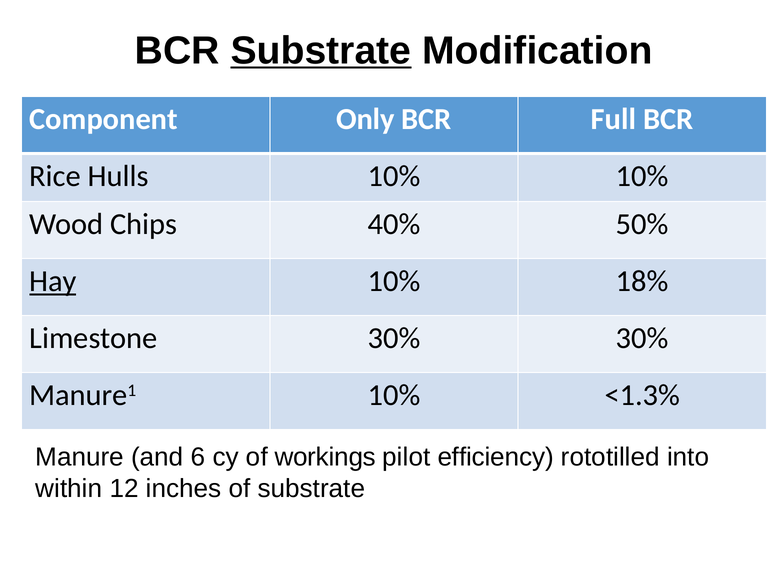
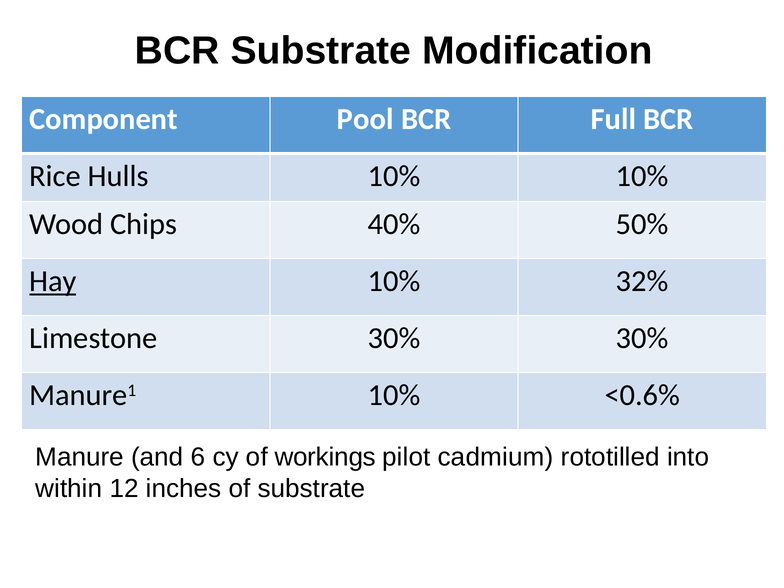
Substrate underline: present -> none (321, 51)
Only: Only -> Pool (365, 119)
18%: 18% -> 32% (642, 281)
<1.3%: <1.3% -> <0.6% (642, 395)
efficiency: efficiency -> cadmium (496, 457)
